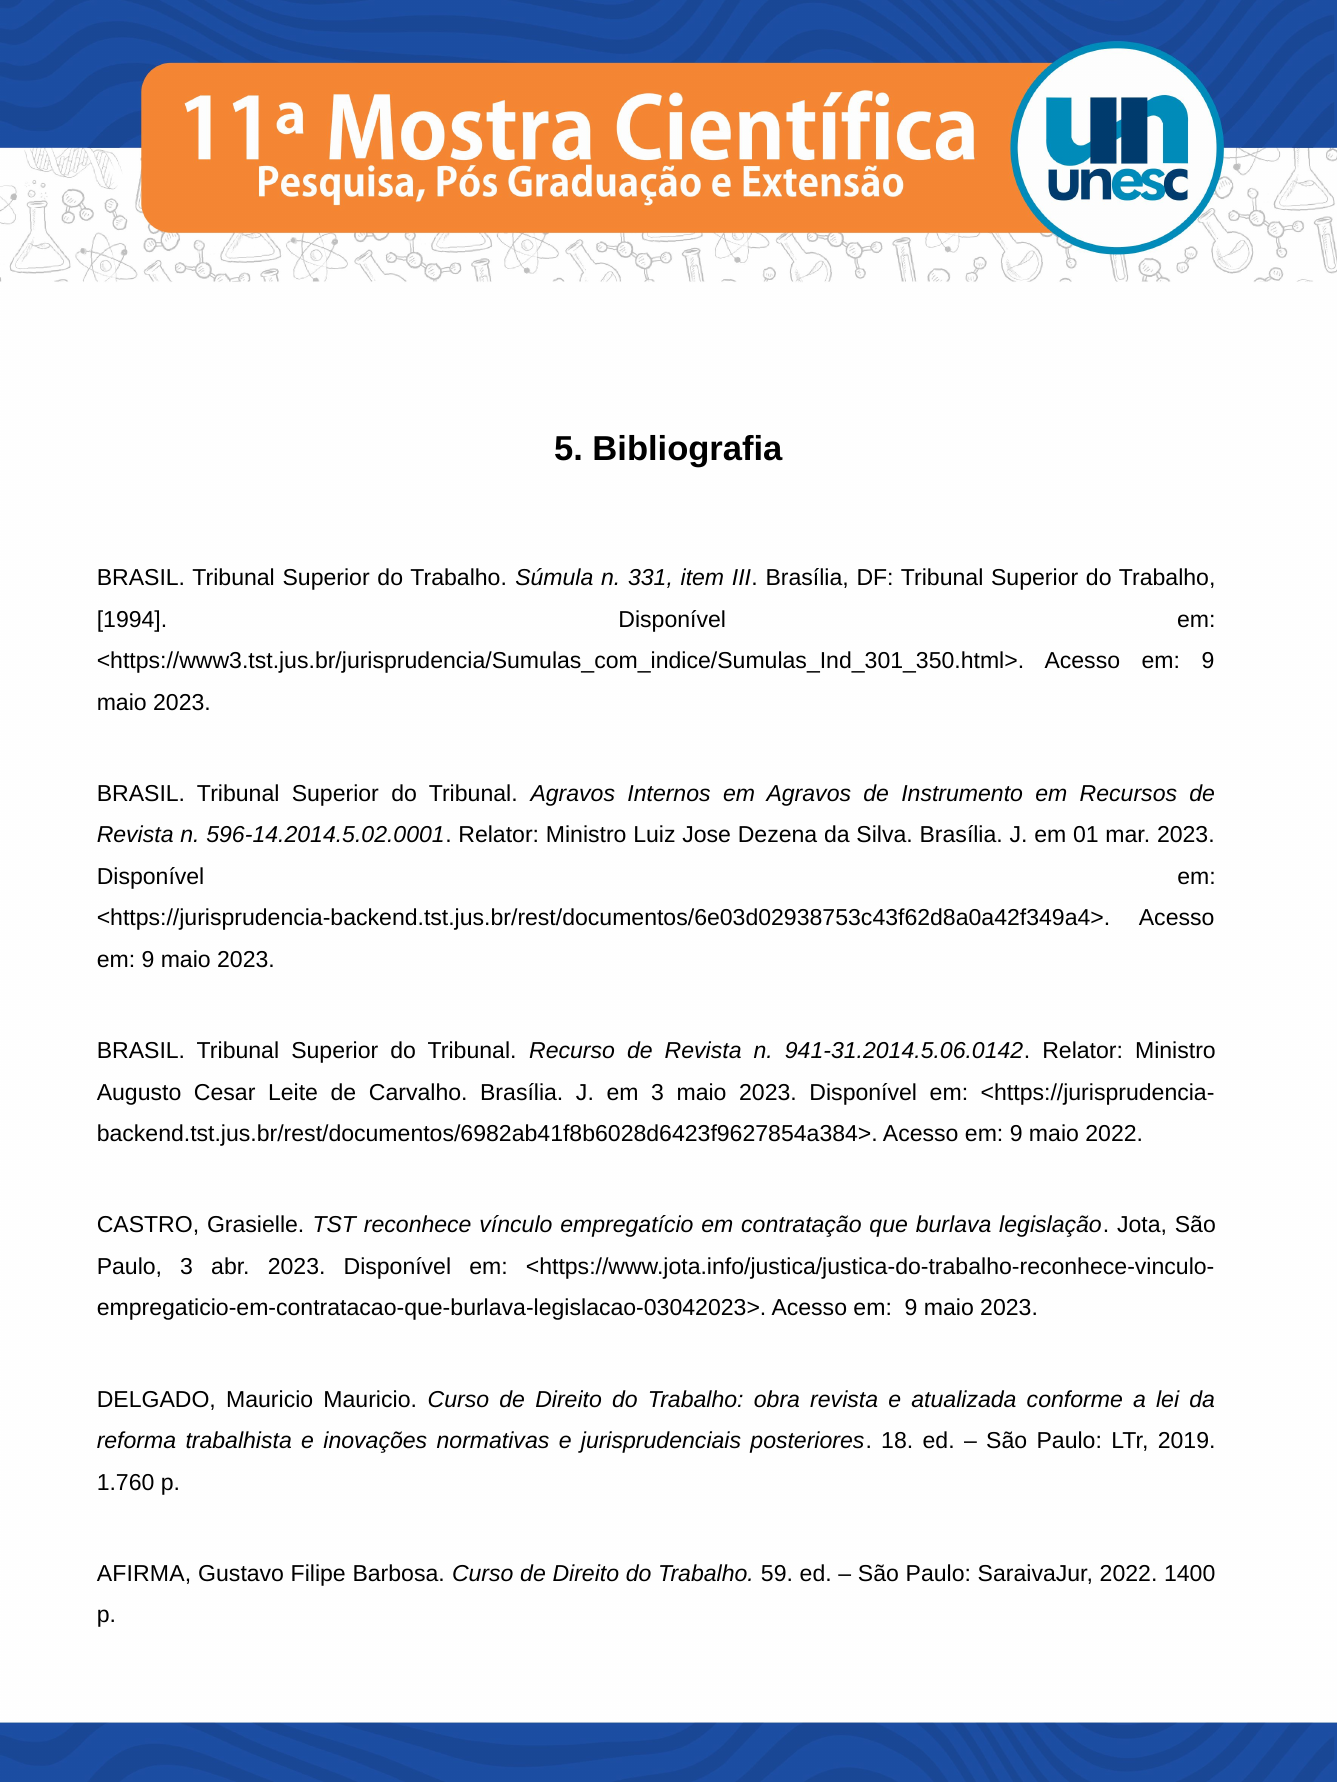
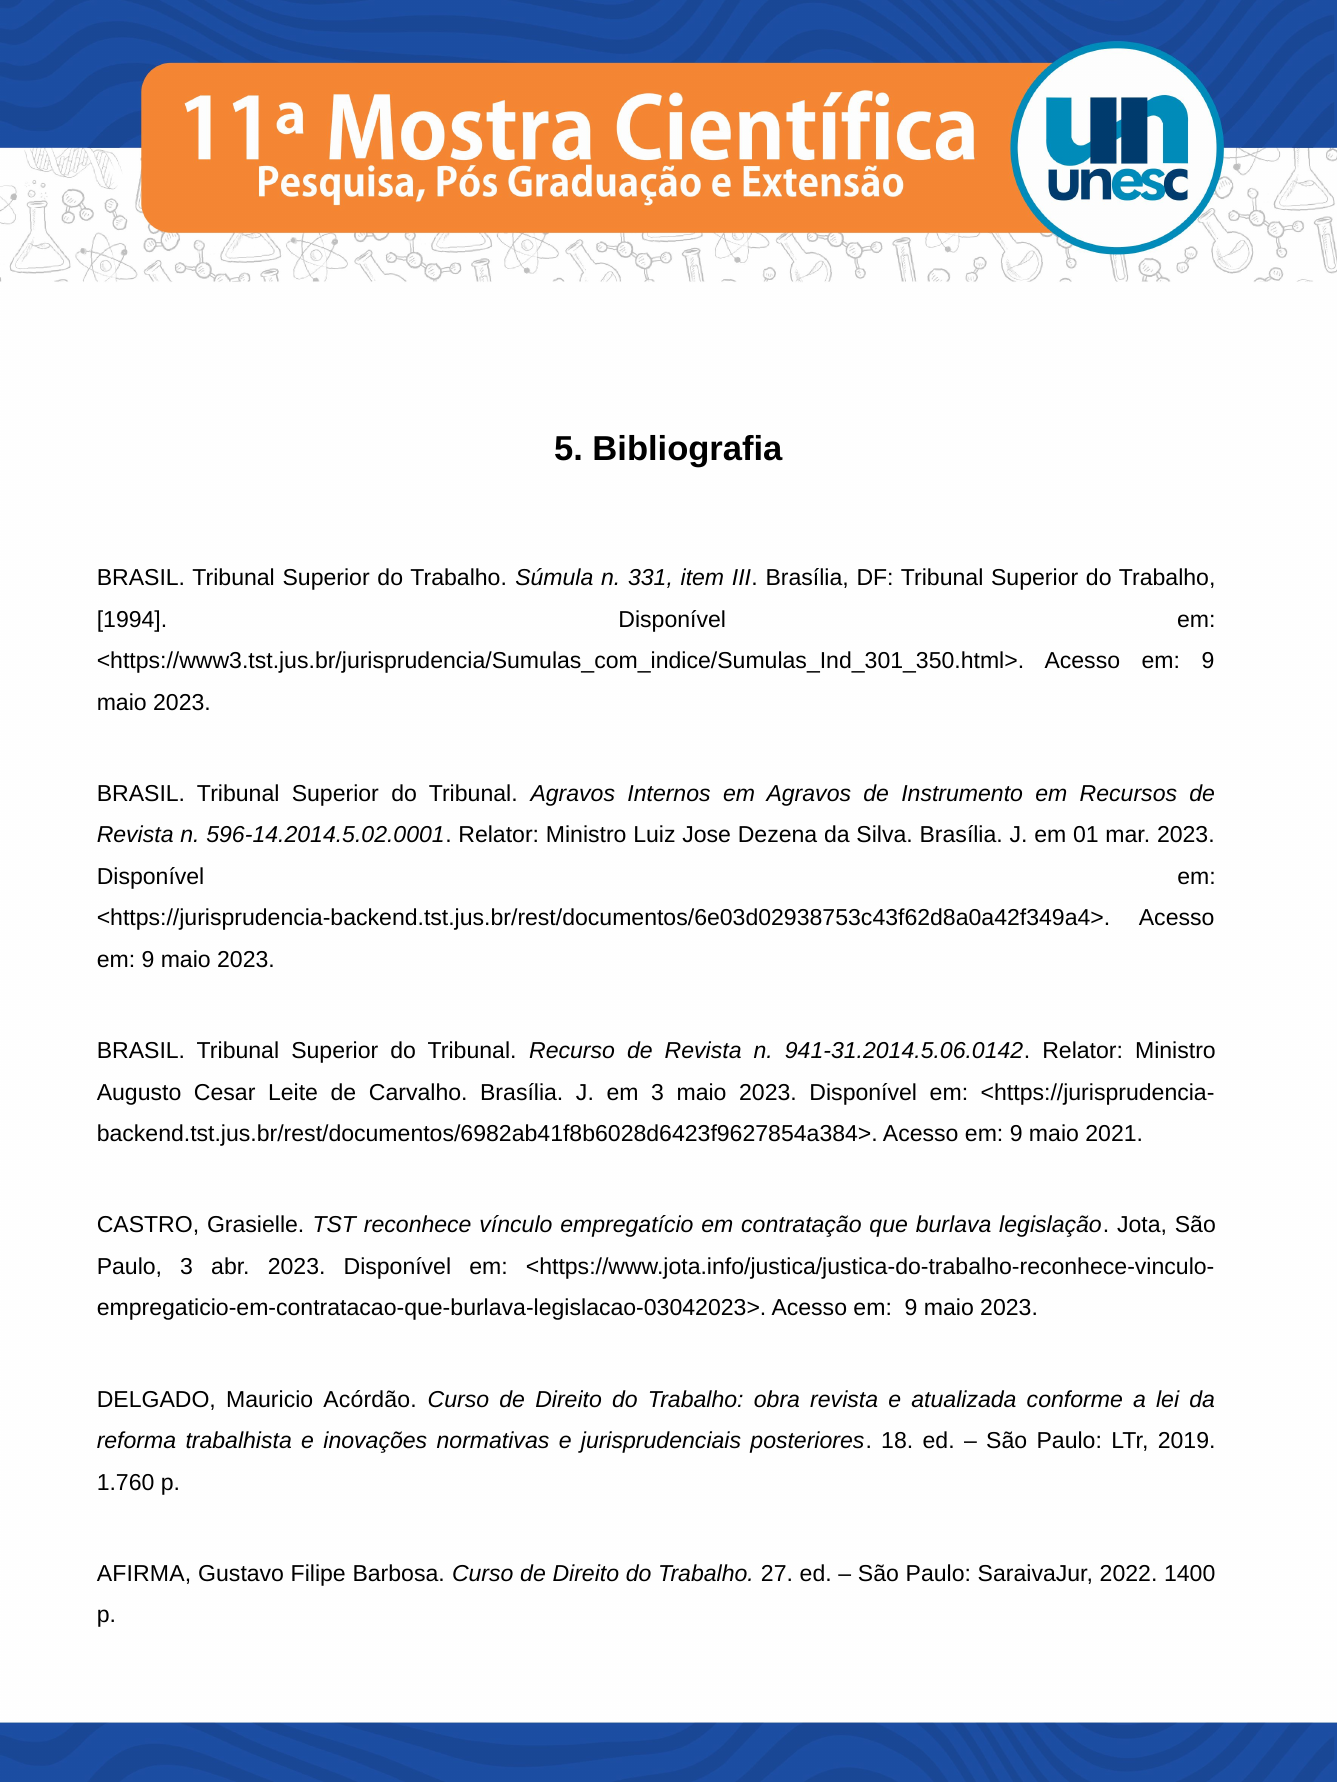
maio 2022: 2022 -> 2021 (1114, 1134)
Mauricio Mauricio: Mauricio -> Acórdão (370, 1400)
59: 59 -> 27 (777, 1574)
